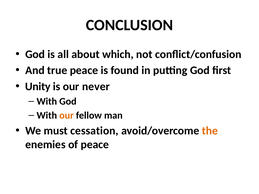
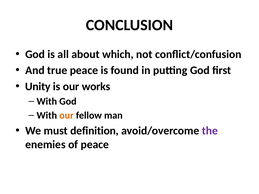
never: never -> works (96, 87)
cessation: cessation -> definition (95, 131)
the colour: orange -> purple (210, 131)
